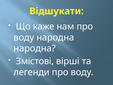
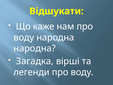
Змістові: Змістові -> Загадка (35, 61)
